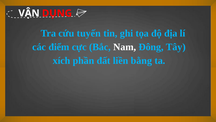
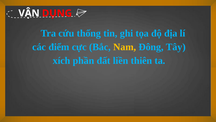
tuyến: tuyến -> thống (89, 33)
Nam colour: white -> yellow (125, 47)
bằng: bằng -> thiên (141, 60)
